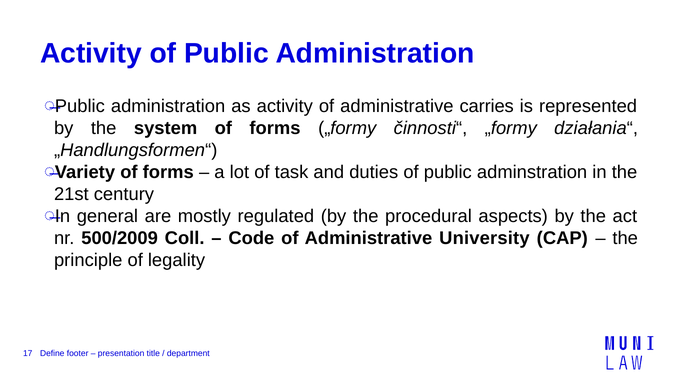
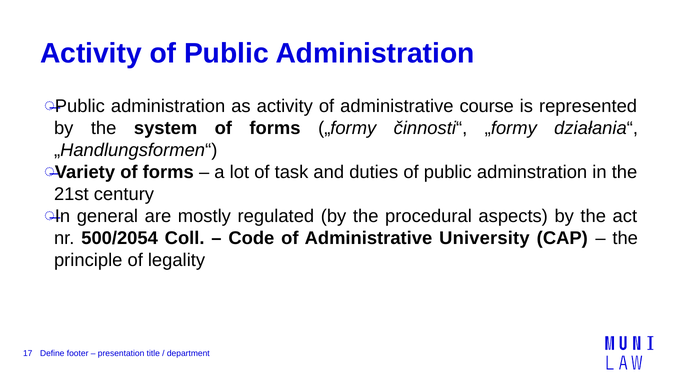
carries: carries -> course (487, 106)
500/2009: 500/2009 -> 500/2054 (120, 239)
